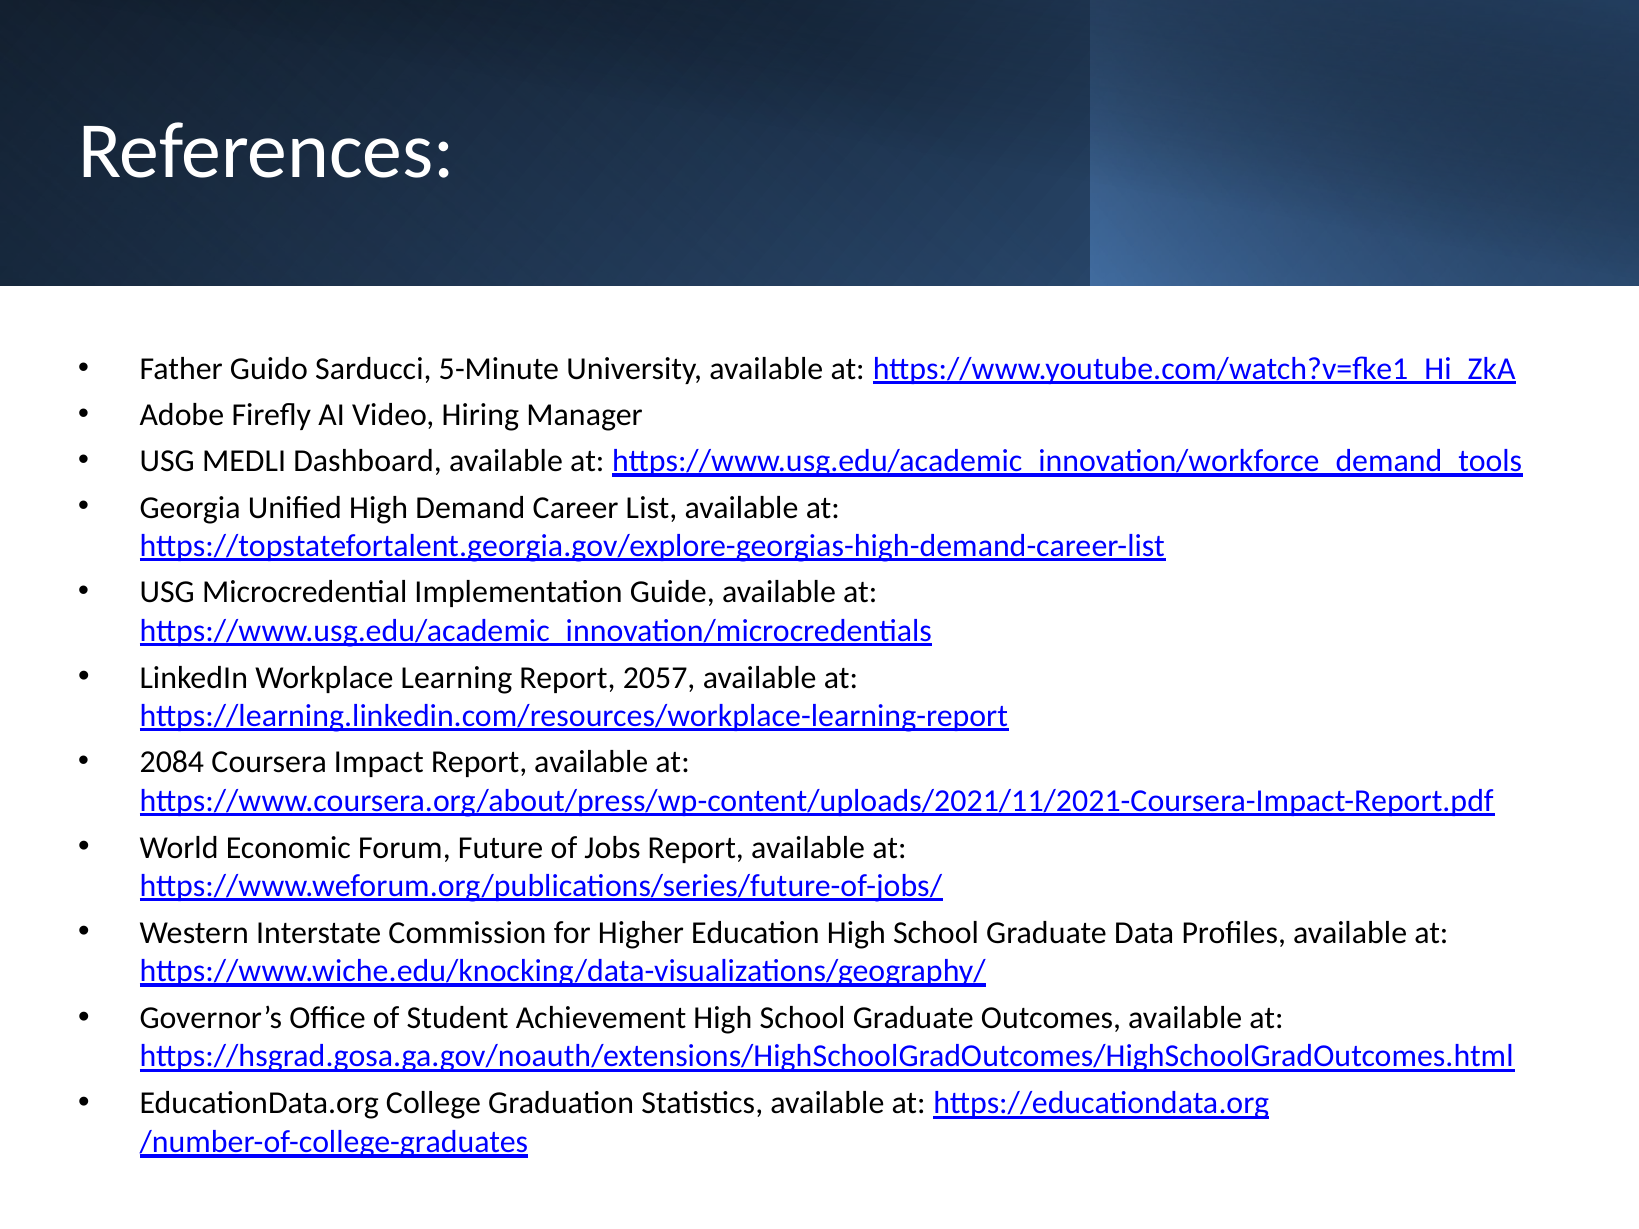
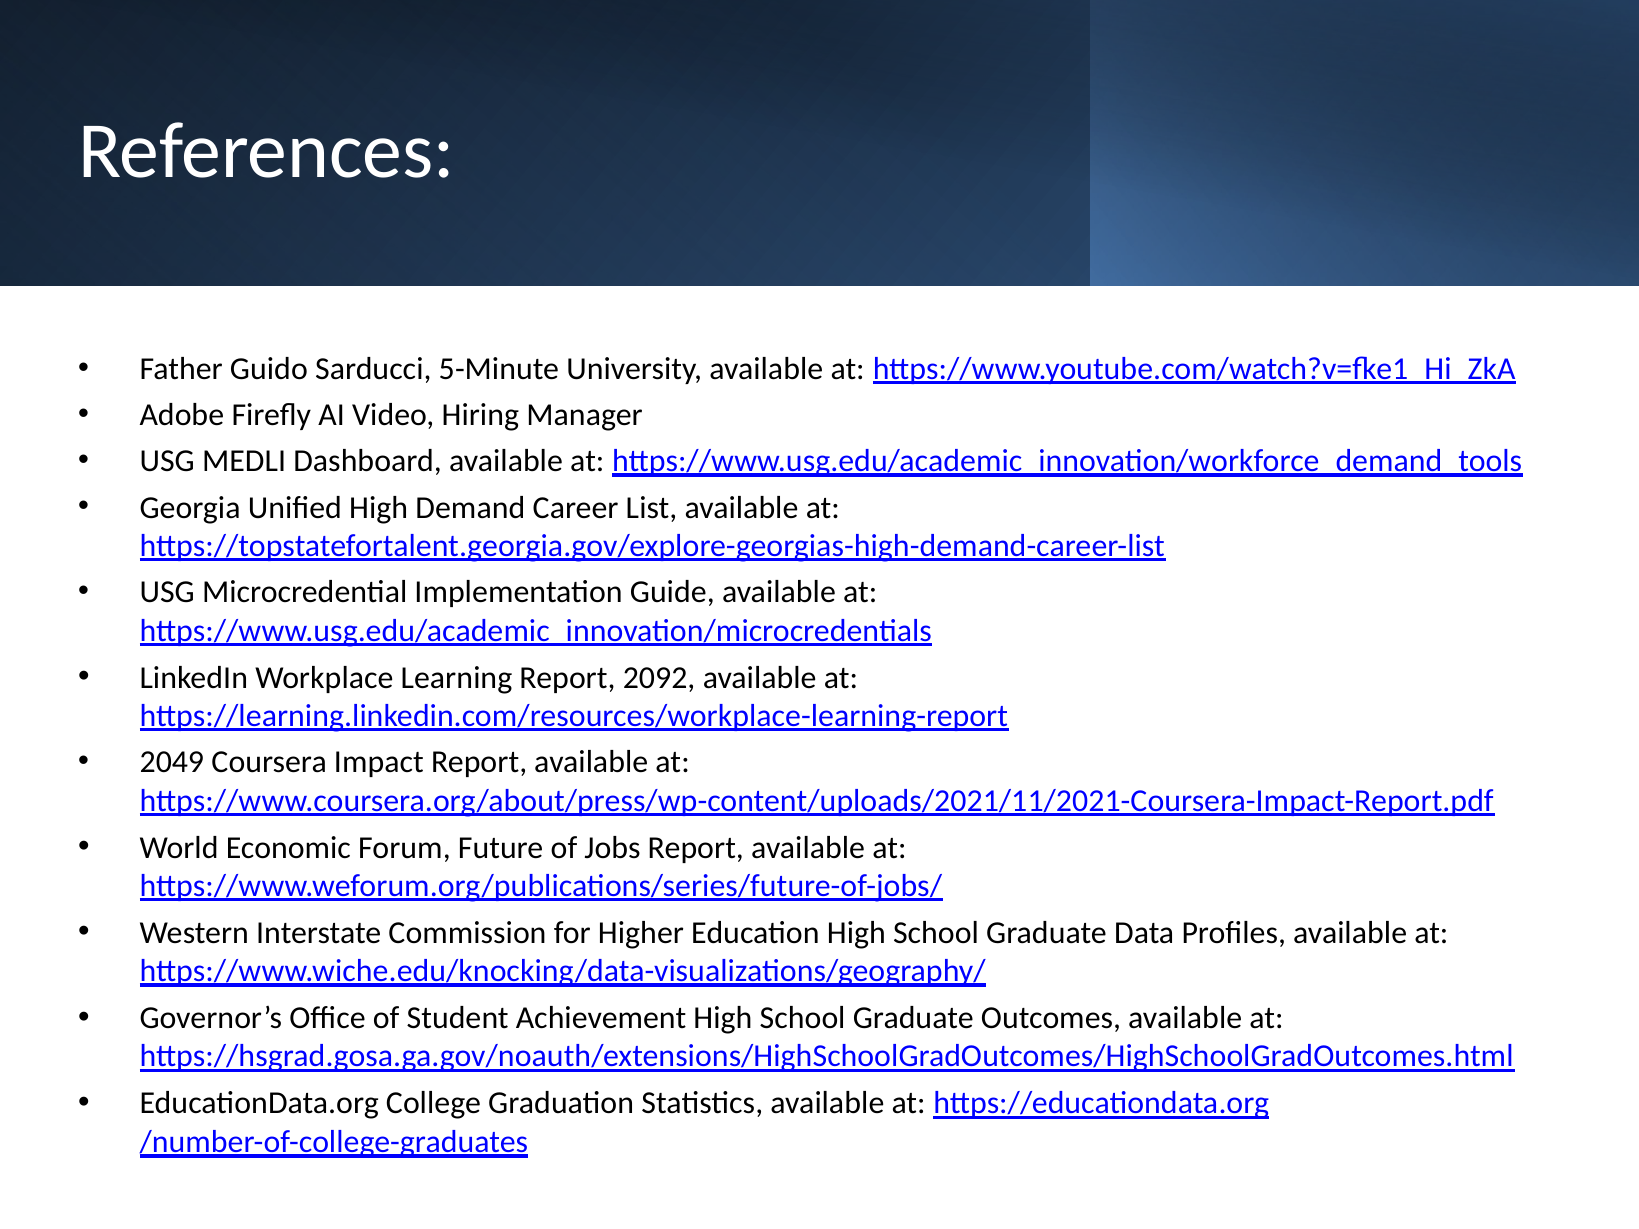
2057: 2057 -> 2092 (659, 678)
2084: 2084 -> 2049 (172, 763)
